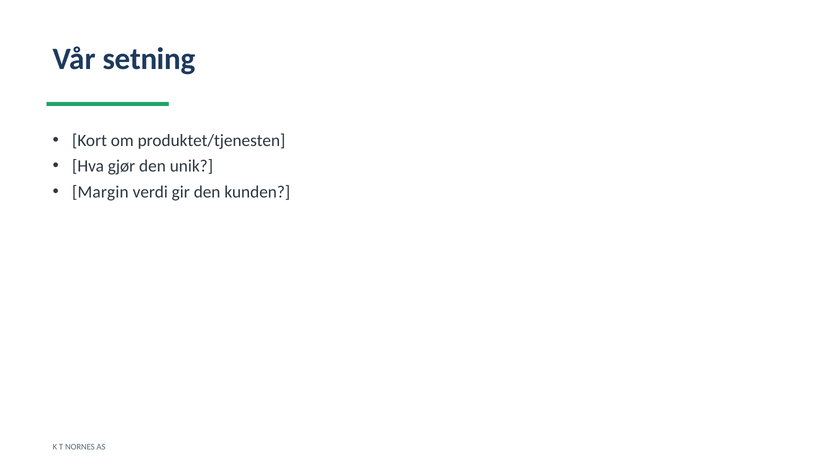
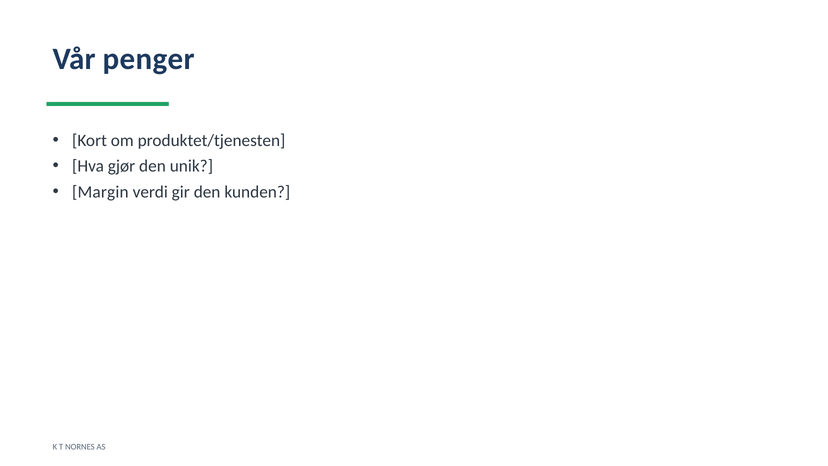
setning: setning -> penger (149, 59)
